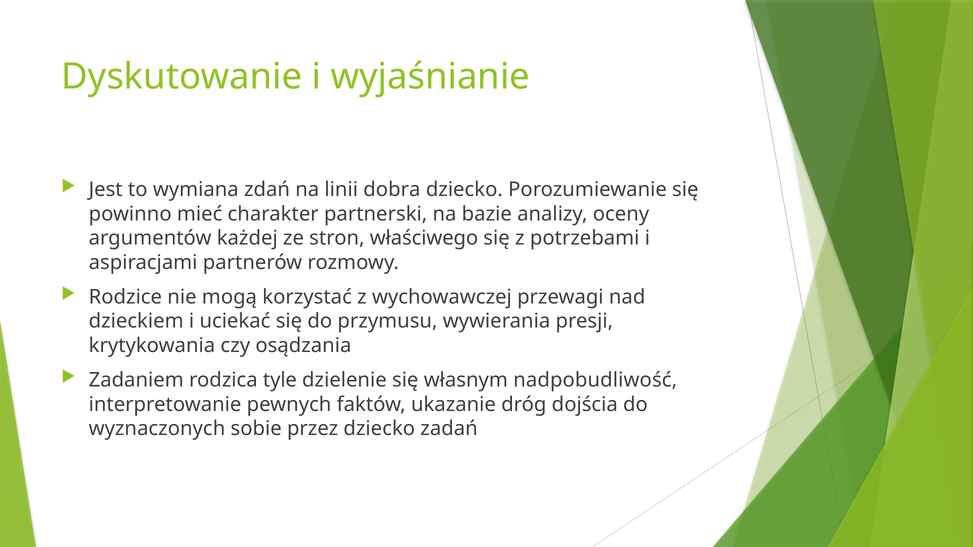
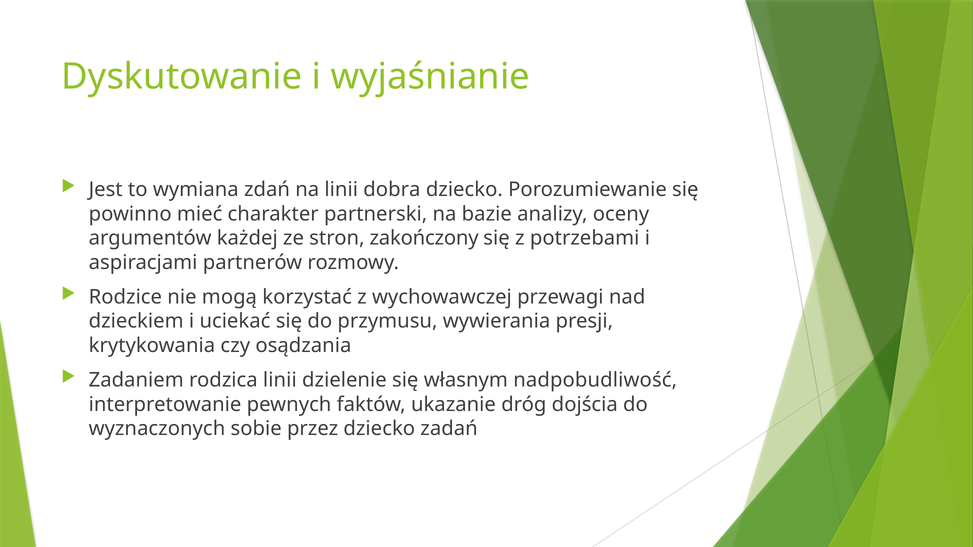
właściwego: właściwego -> zakończony (424, 238)
rodzica tyle: tyle -> linii (280, 380)
